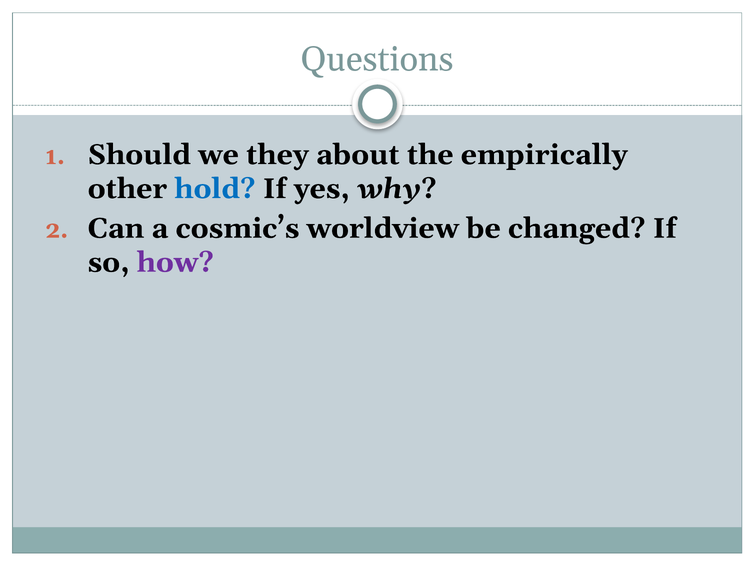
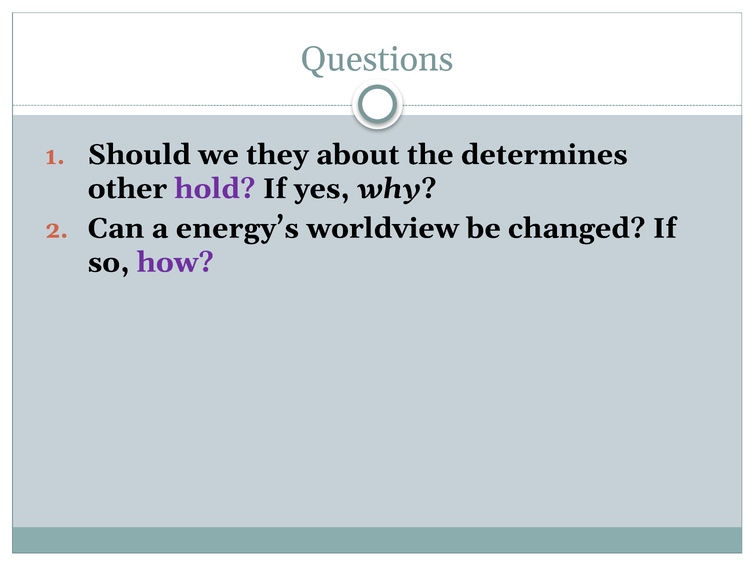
empirically: empirically -> determines (544, 155)
hold colour: blue -> purple (215, 189)
cosmic’s: cosmic’s -> energy’s (237, 229)
